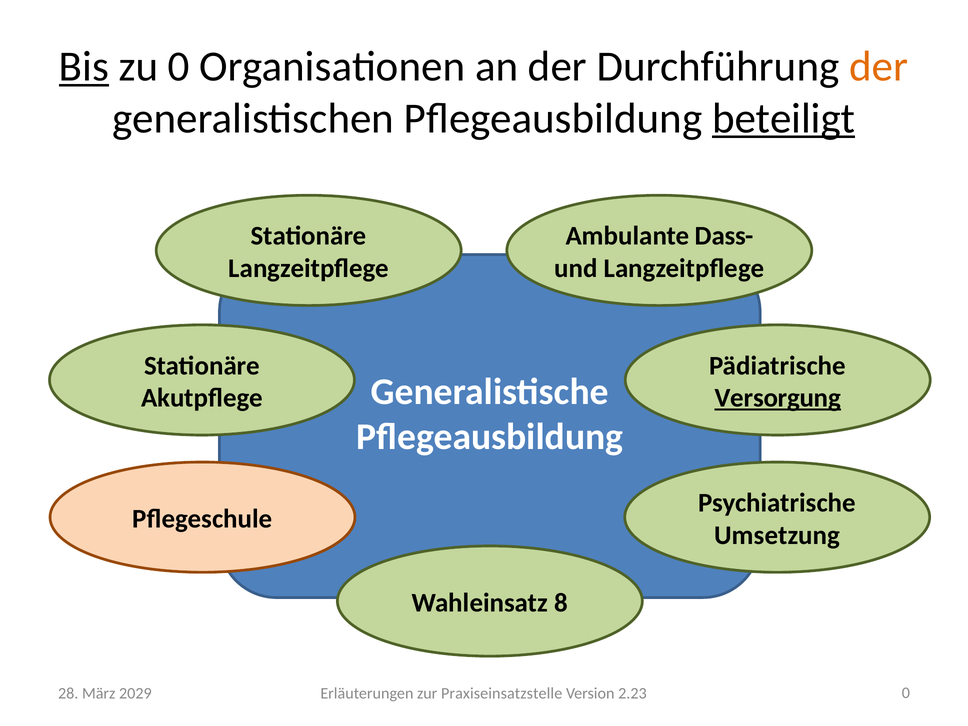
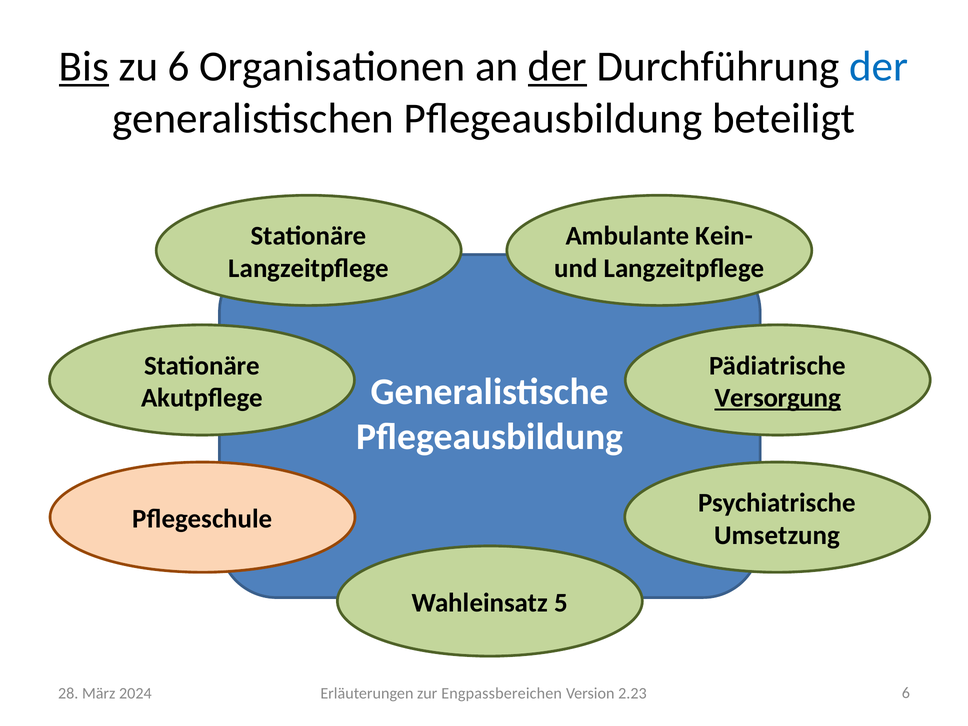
zu 0: 0 -> 6 (179, 67)
der underline: none -> present (557, 67)
der colour: orange -> blue (879, 67)
beteiligt underline: present -> none (784, 118)
Dass-: Dass- -> Kein- (724, 236)
8: 8 -> 5 (561, 603)
2029: 2029 -> 2024 (135, 693)
Praxiseinsatzstelle: Praxiseinsatzstelle -> Engpassbereichen (502, 693)
2.23 0: 0 -> 6 (906, 693)
